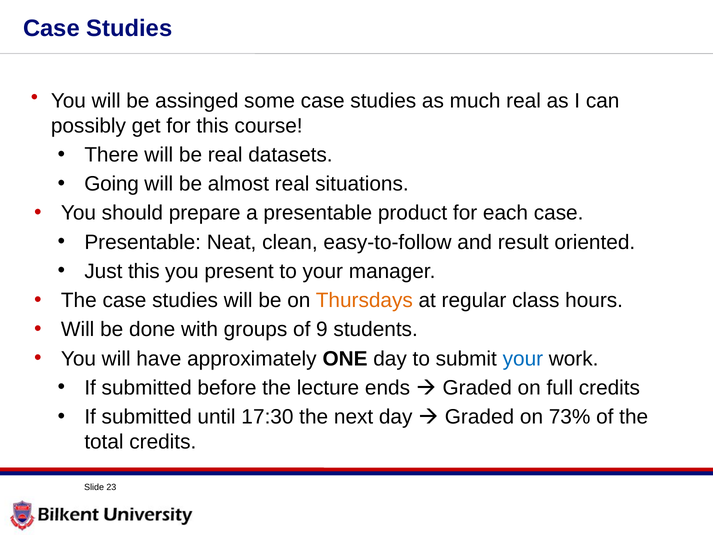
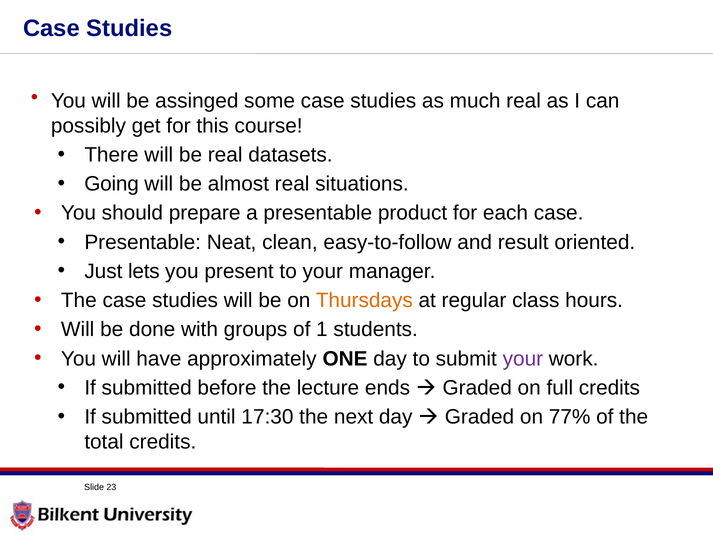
Just this: this -> lets (144, 271)
9: 9 -> 1 (322, 329)
your colour: blue -> purple (523, 359)
73%: 73% -> 77% (570, 417)
